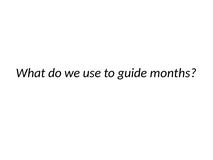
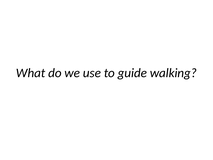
months: months -> walking (173, 73)
